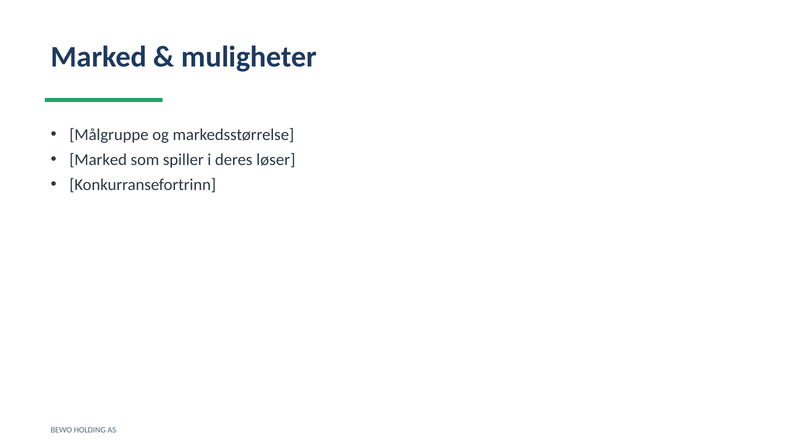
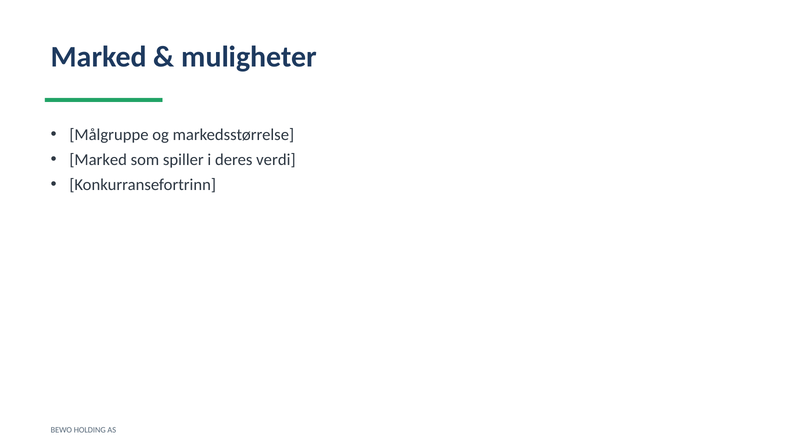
løser: løser -> verdi (276, 160)
